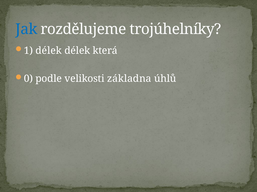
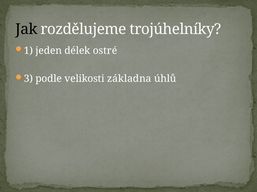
Jak colour: blue -> black (26, 29)
1 délek: délek -> jeden (49, 51)
která: která -> ostré (105, 51)
0: 0 -> 3 (28, 79)
